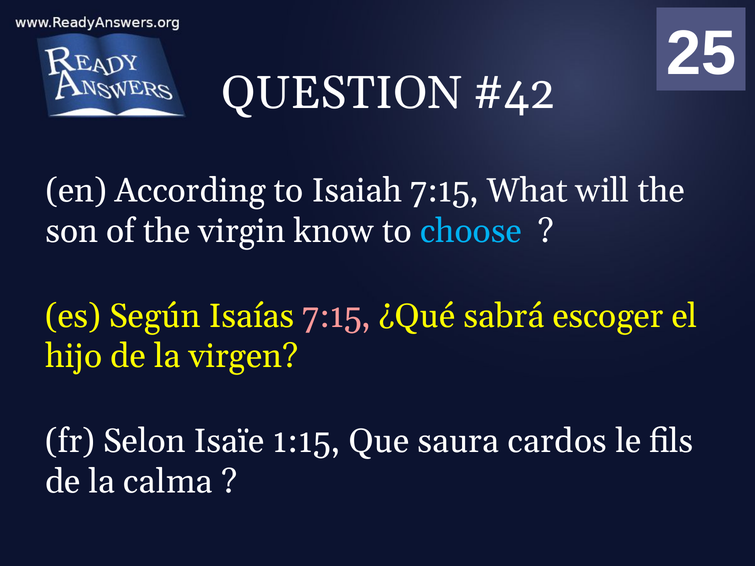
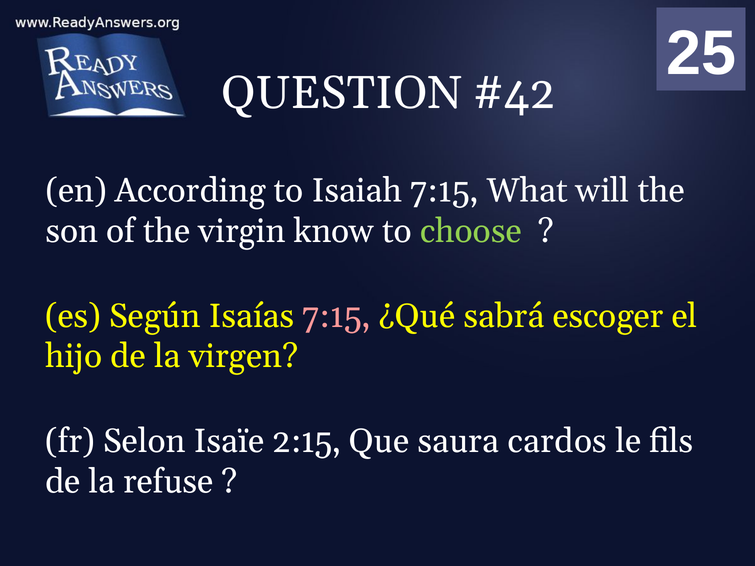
choose colour: light blue -> light green (471, 231)
1:15: 1:15 -> 2:15 (307, 441)
calma: calma -> refuse (168, 482)
